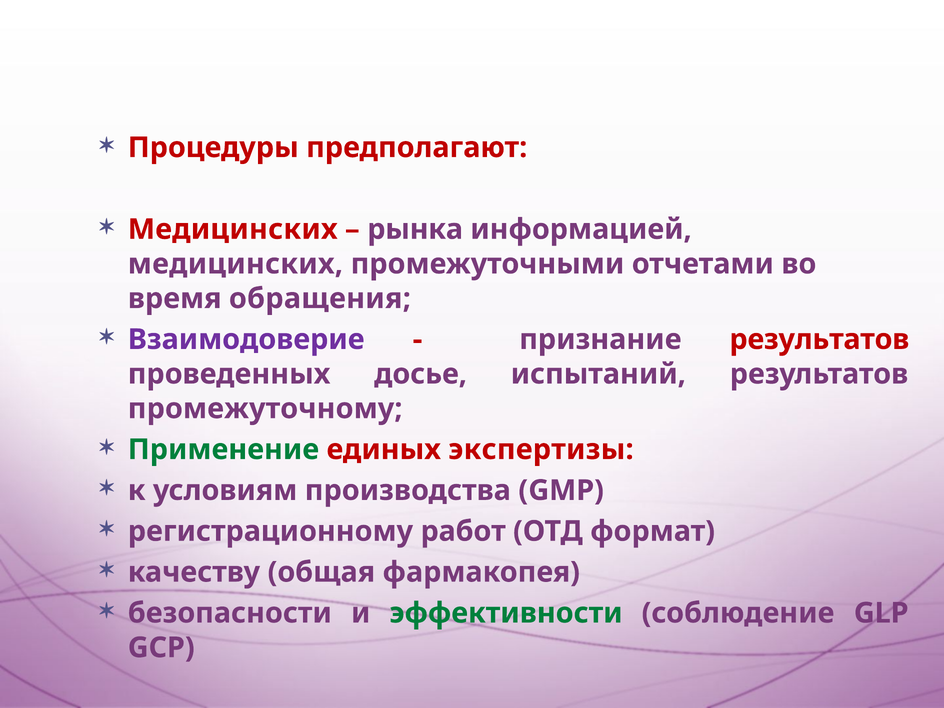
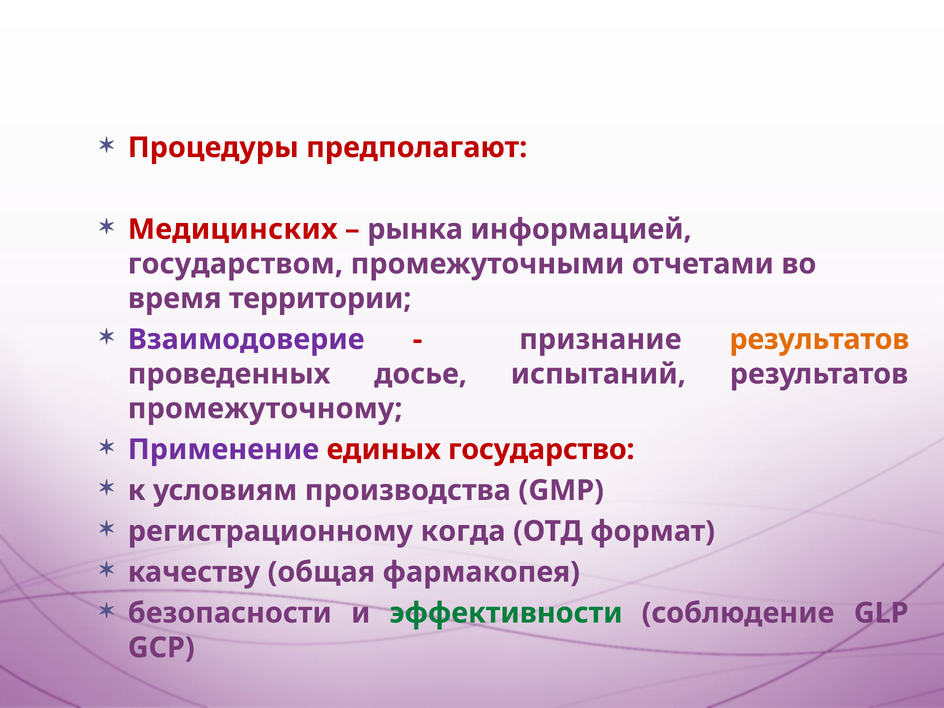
медицинских: медицинских -> государством (235, 264)
обращения: обращения -> территории (320, 299)
результатов colour: red -> orange (819, 339)
Применение colour: green -> purple (223, 450)
экспертизы: экспертизы -> государство (541, 450)
работ: работ -> когда (463, 531)
